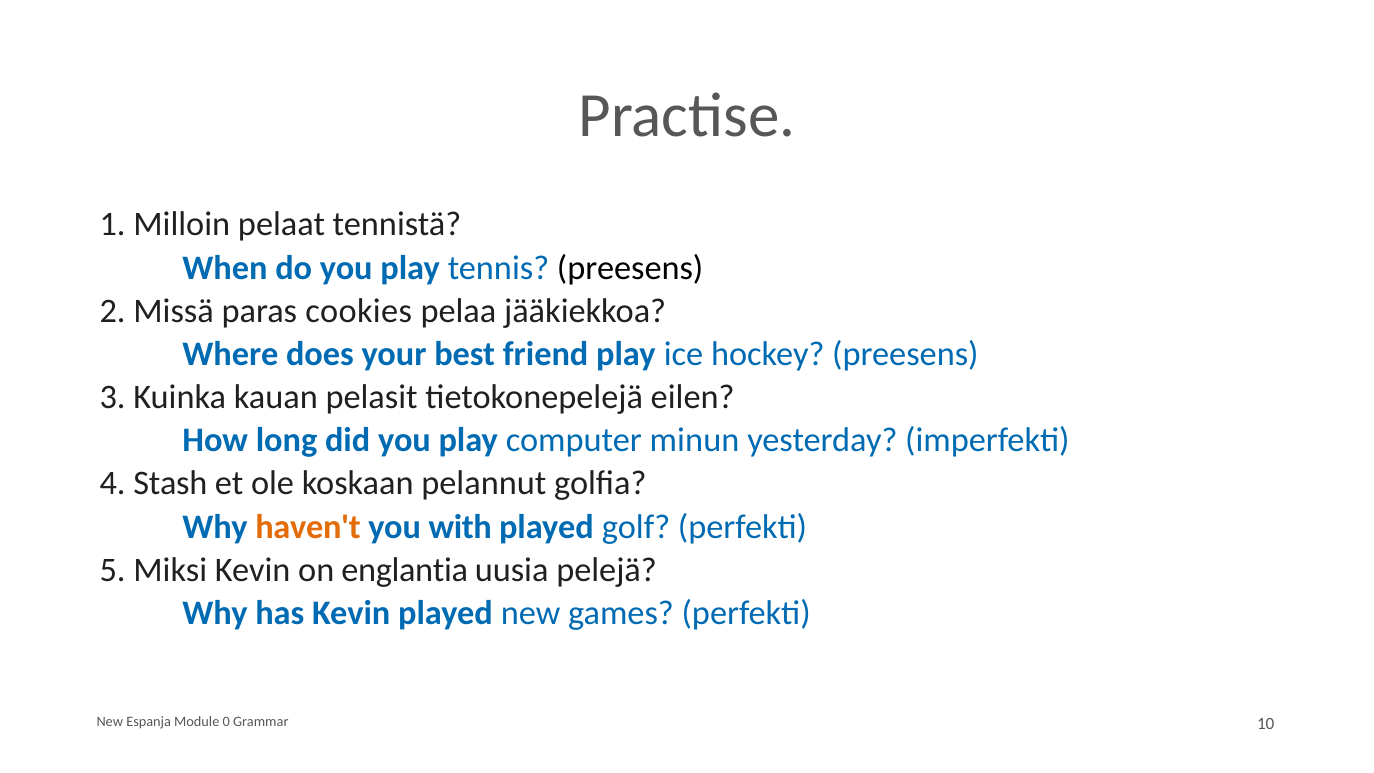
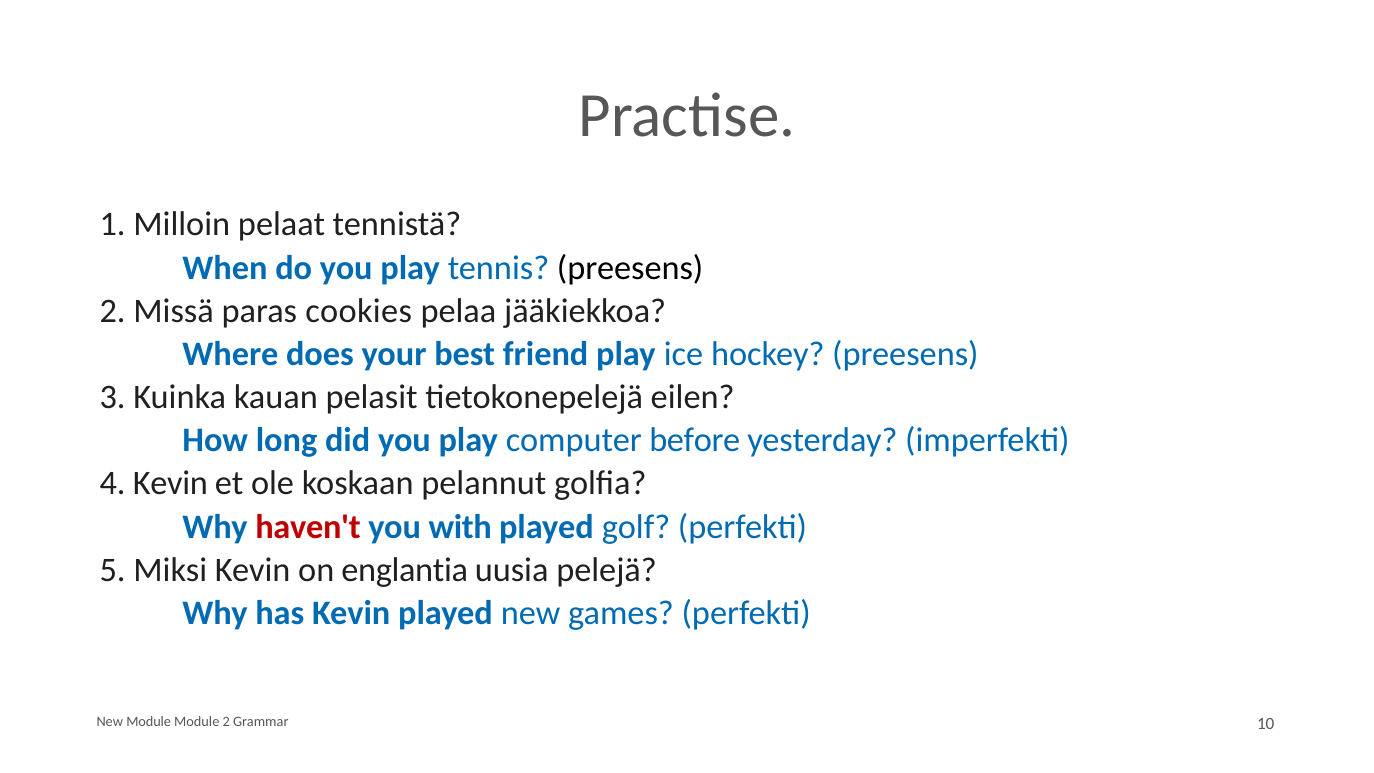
minun: minun -> before (695, 440)
4 Stash: Stash -> Kevin (170, 484)
haven't colour: orange -> red (308, 527)
New Espanja: Espanja -> Module (149, 722)
Module 0: 0 -> 2 (226, 722)
